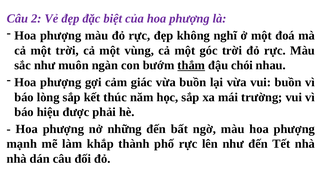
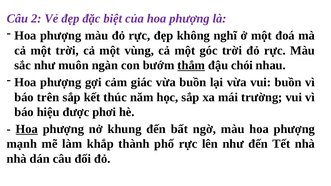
lòng: lòng -> trên (48, 97)
phải: phải -> phơi (104, 112)
Hoa underline: none -> present (27, 129)
những: những -> khung (125, 129)
